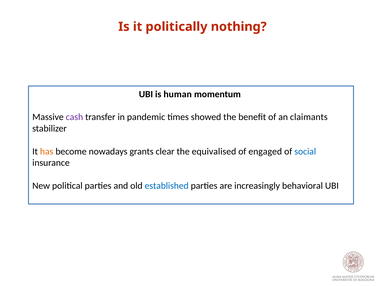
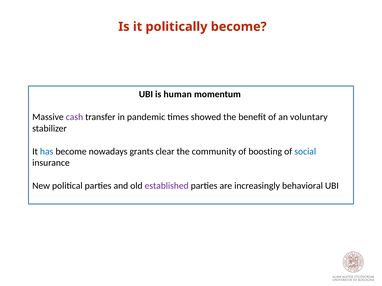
politically nothing: nothing -> become (239, 27)
claimants: claimants -> voluntary (309, 117)
has colour: orange -> blue (47, 152)
equivalised: equivalised -> community (214, 152)
engaged: engaged -> boosting (265, 152)
established colour: blue -> purple (167, 186)
